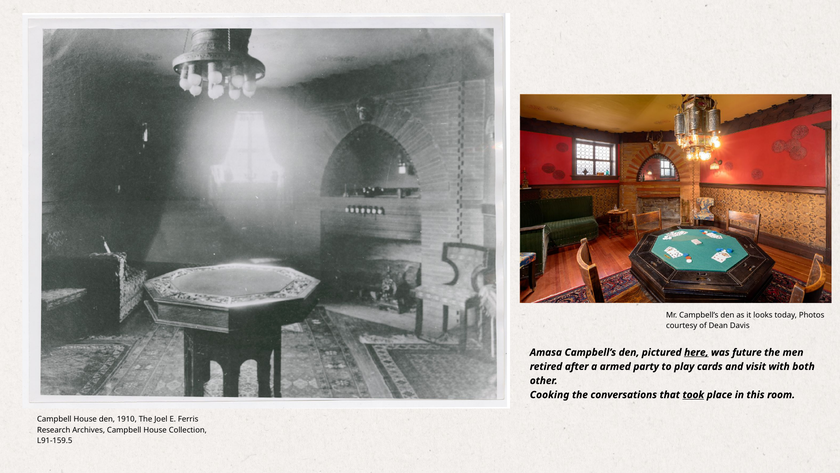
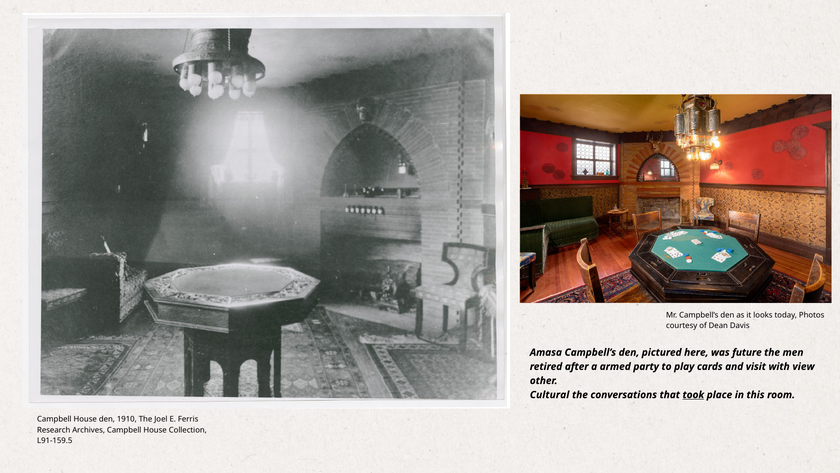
here underline: present -> none (696, 352)
both: both -> view (804, 366)
Cooking: Cooking -> Cultural (550, 394)
